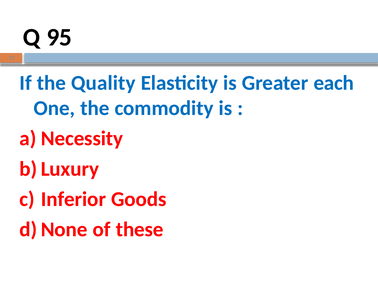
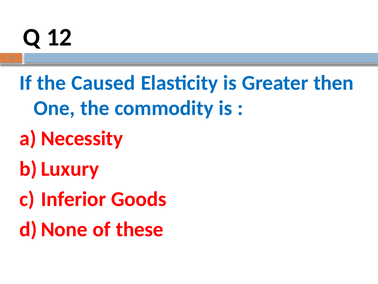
95: 95 -> 12 (59, 37)
Quality: Quality -> Caused (103, 83)
each: each -> then (334, 83)
